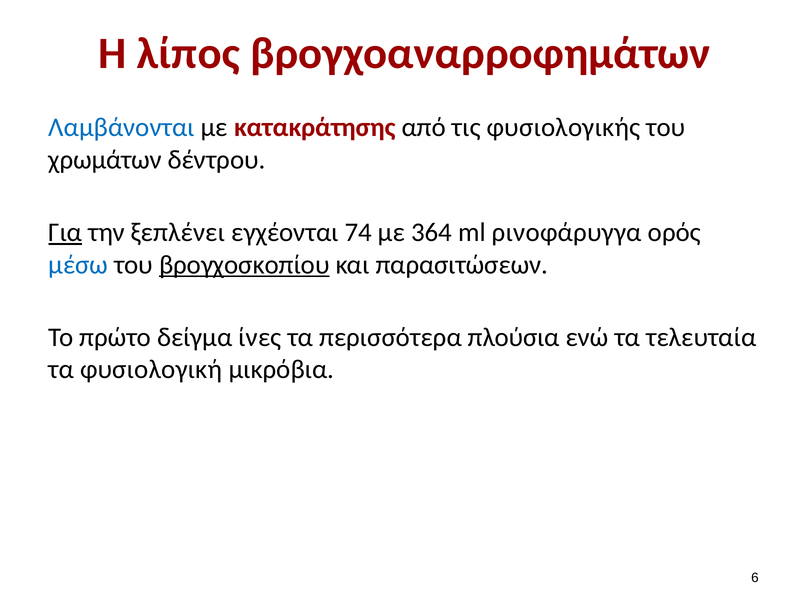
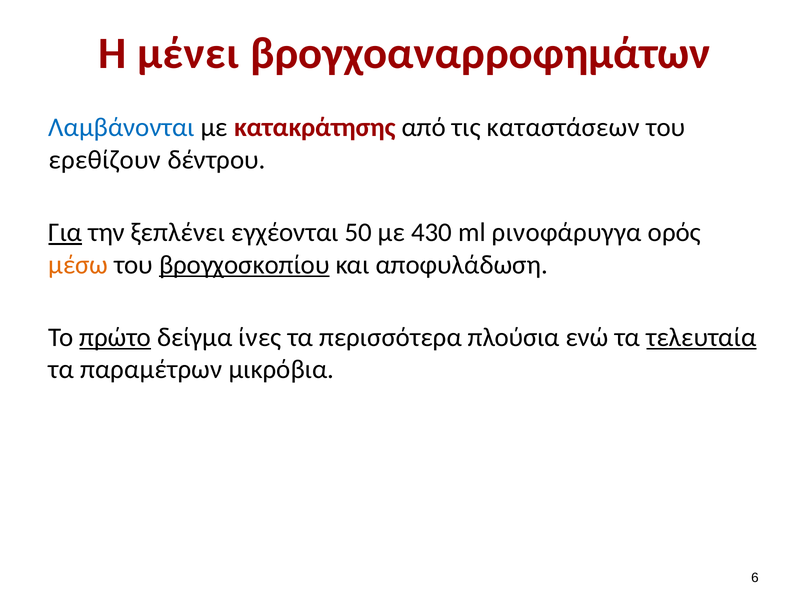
λίπος: λίπος -> μένει (188, 53)
φυσιολογικής: φυσιολογικής -> καταστάσεων (563, 128)
χρωμάτων: χρωμάτων -> ερεθίζουν (105, 160)
74: 74 -> 50 (358, 233)
364: 364 -> 430 (432, 233)
μέσω colour: blue -> orange (78, 265)
παρασιτώσεων: παρασιτώσεων -> αποφυλάδωση (462, 265)
πρώτο underline: none -> present (115, 337)
τελευταία underline: none -> present (701, 337)
φυσιολογική: φυσιολογική -> παραμέτρων (151, 370)
